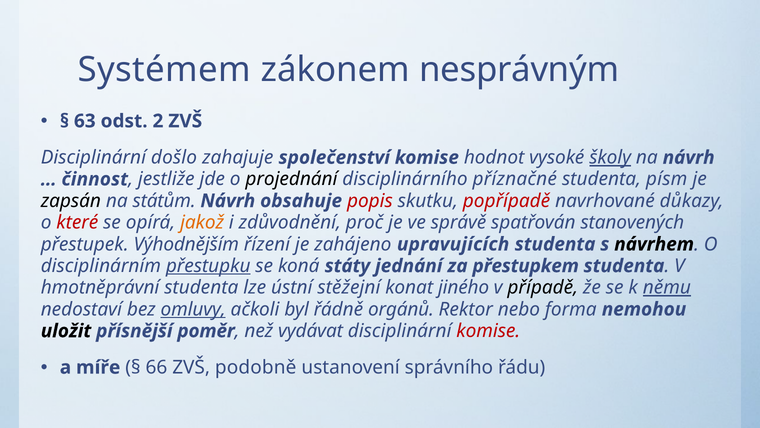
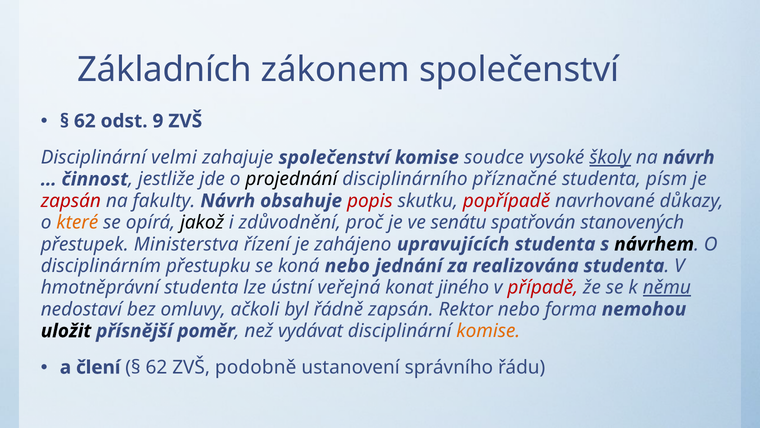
Systémem: Systémem -> Základních (165, 69)
zákonem nesprávným: nesprávným -> společenství (519, 69)
63: 63 -> 62 (85, 121)
2: 2 -> 9 (158, 121)
došlo: došlo -> velmi (174, 157)
hodnot: hodnot -> soudce (494, 157)
zapsán colour: black -> red (71, 201)
státům: státům -> fakulty (164, 201)
které colour: red -> orange (77, 222)
jakož colour: orange -> black (202, 222)
správě: správě -> senátu (459, 222)
Výhodnějším: Výhodnějším -> Ministerstva (186, 244)
přestupku underline: present -> none (208, 266)
koná státy: státy -> nebo (347, 266)
přestupkem: přestupkem -> realizována (526, 266)
stěžejní: stěžejní -> veřejná (349, 287)
případě colour: black -> red (543, 287)
omluvy underline: present -> none (193, 309)
řádně orgánů: orgánů -> zapsán (401, 309)
komise colour: red -> orange (488, 331)
míře: míře -> člení (98, 367)
66: 66 -> 62 (156, 367)
